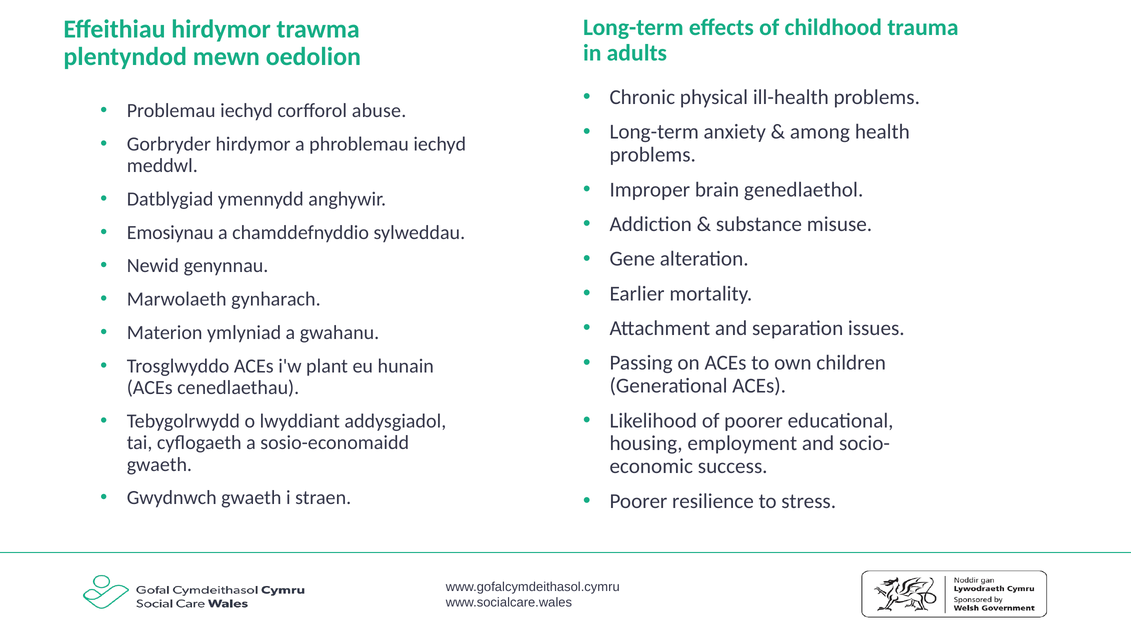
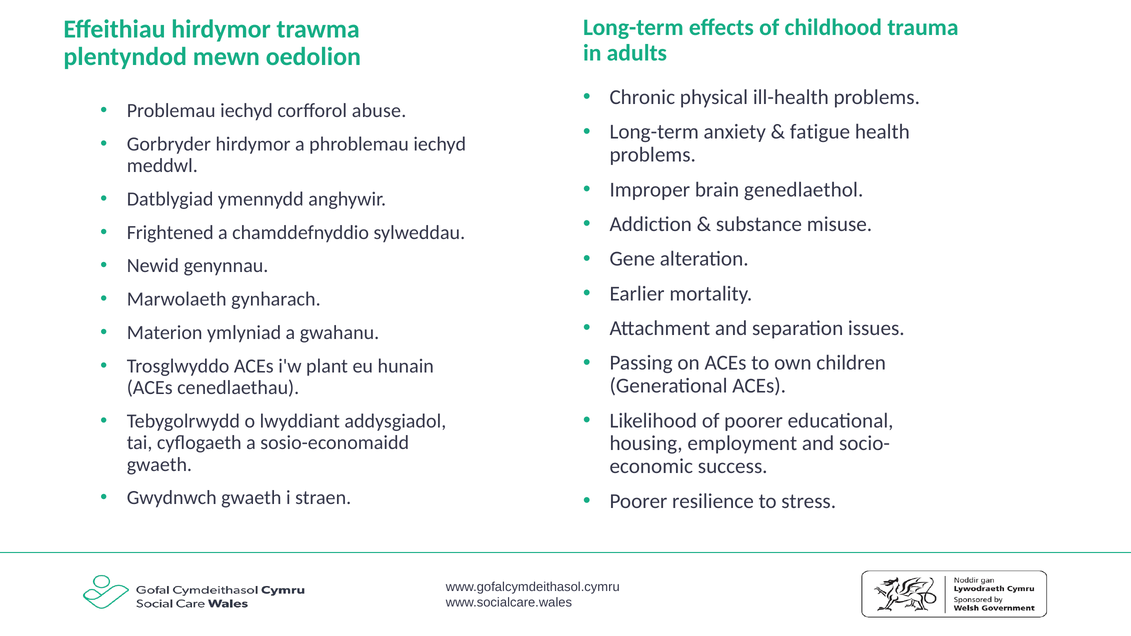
among: among -> fatigue (820, 132)
Emosiynau: Emosiynau -> Frightened (170, 232)
